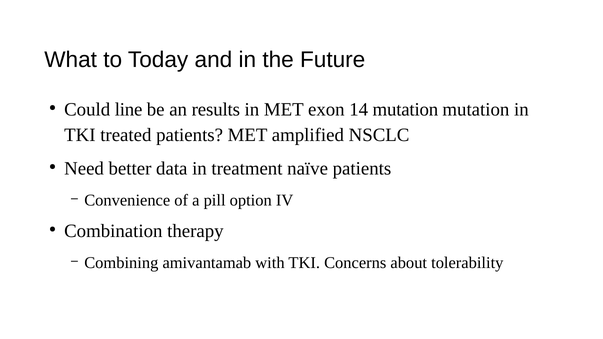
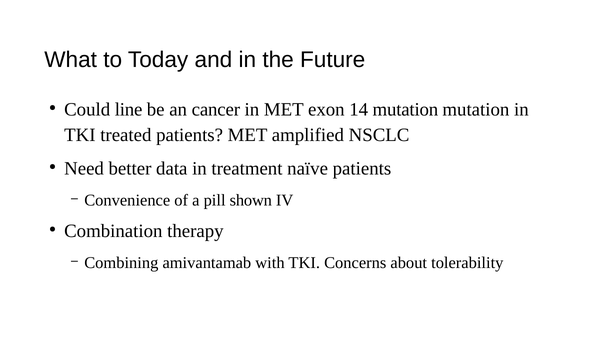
results: results -> cancer (216, 110)
option: option -> shown (251, 200)
